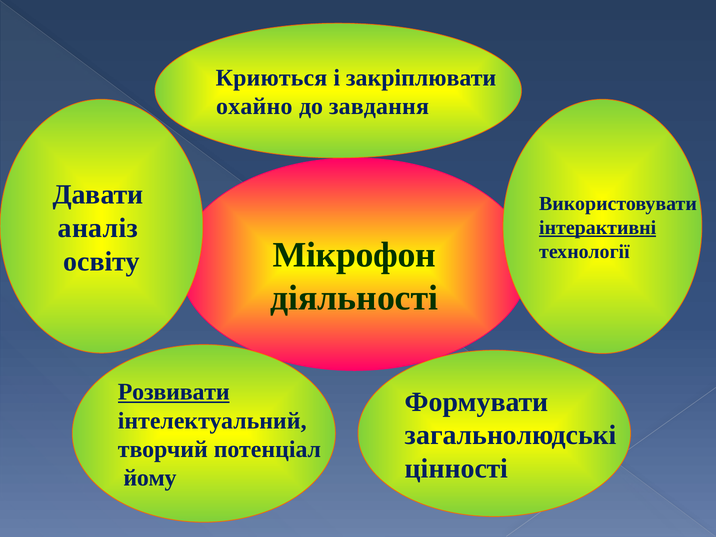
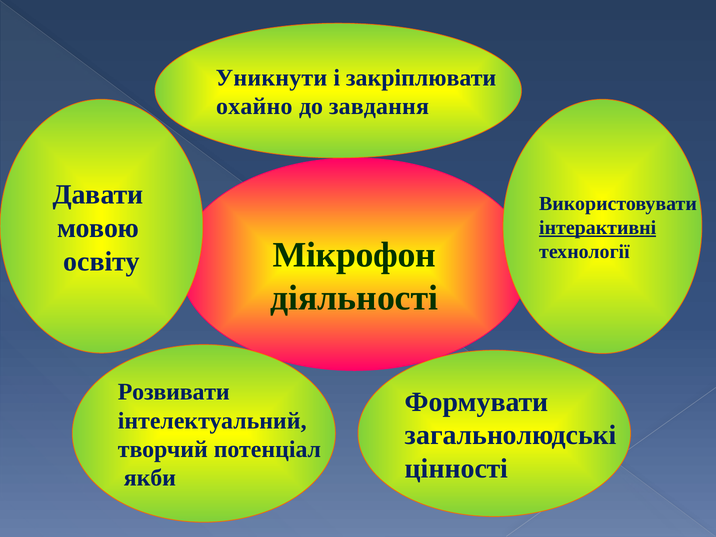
Криються: Криються -> Уникнути (271, 78)
аналіз: аналіз -> мовою (98, 228)
Розвивати underline: present -> none (174, 392)
йому: йому -> якби (150, 478)
